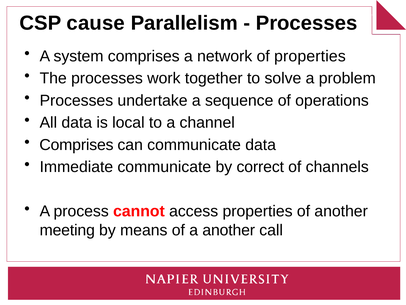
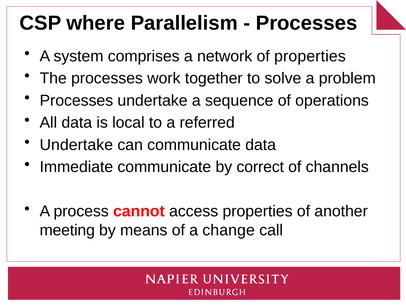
cause: cause -> where (96, 23)
channel: channel -> referred (207, 123)
Comprises: Comprises -> Undertake (76, 145)
a another: another -> change (229, 230)
